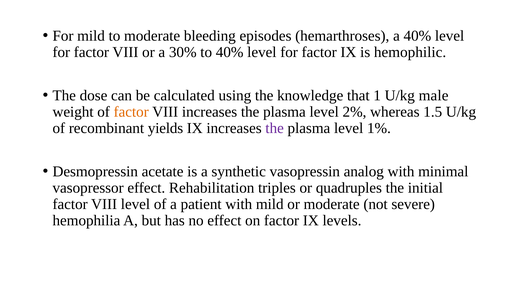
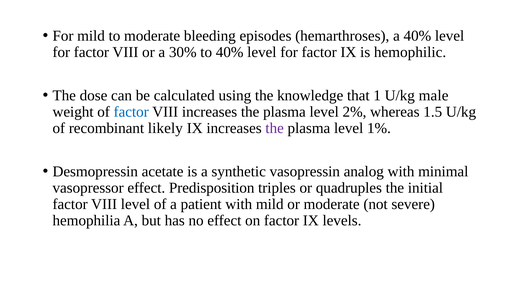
factor colour: orange -> blue (131, 112)
yields: yields -> likely (165, 128)
Rehabilitation: Rehabilitation -> Predisposition (212, 188)
